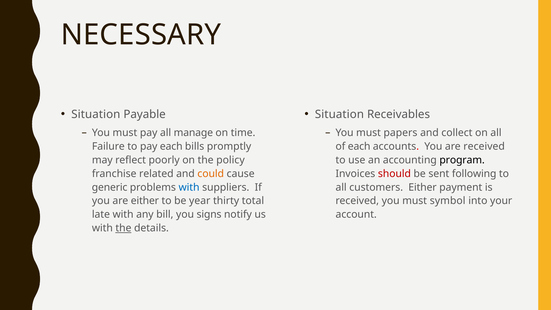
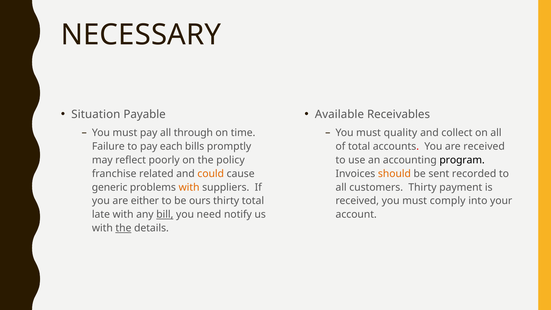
Situation: Situation -> Available (339, 114)
manage: manage -> through (193, 133)
papers: papers -> quality (400, 133)
of each: each -> total (359, 146)
should colour: red -> orange (394, 174)
following: following -> recorded (474, 174)
with colour: blue -> orange (189, 187)
customers Either: Either -> Thirty (422, 187)
year: year -> ours (200, 201)
symbol: symbol -> comply (448, 201)
bill underline: none -> present (165, 215)
signs: signs -> need (209, 215)
